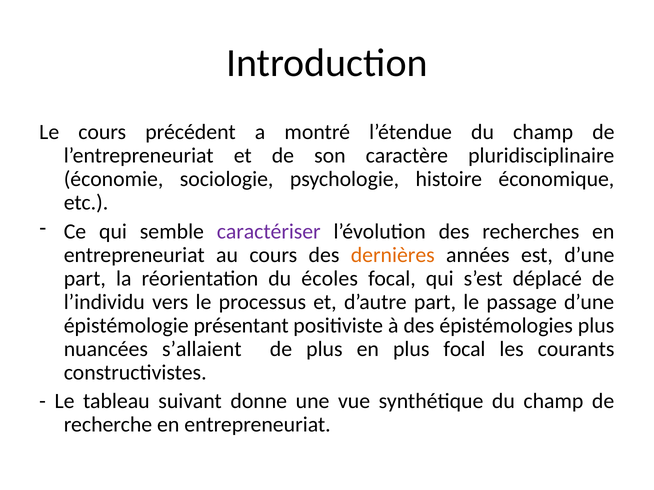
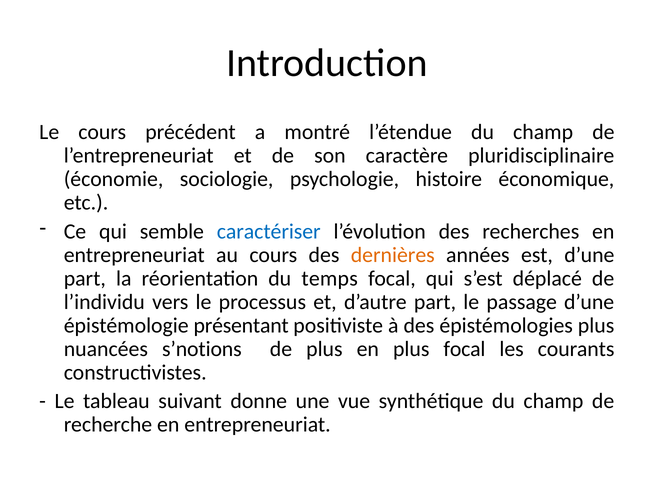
caractériser colour: purple -> blue (269, 232)
écoles: écoles -> temps (330, 279)
s’allaient: s’allaient -> s’notions (202, 349)
